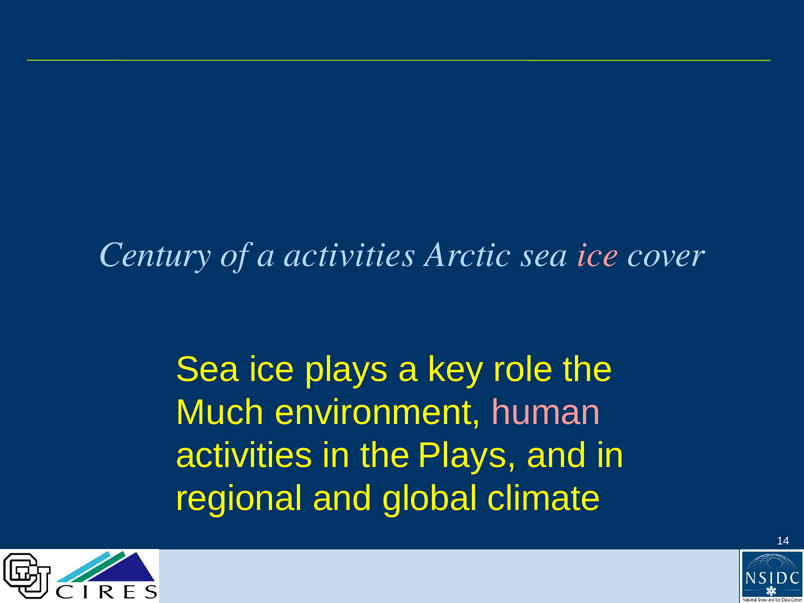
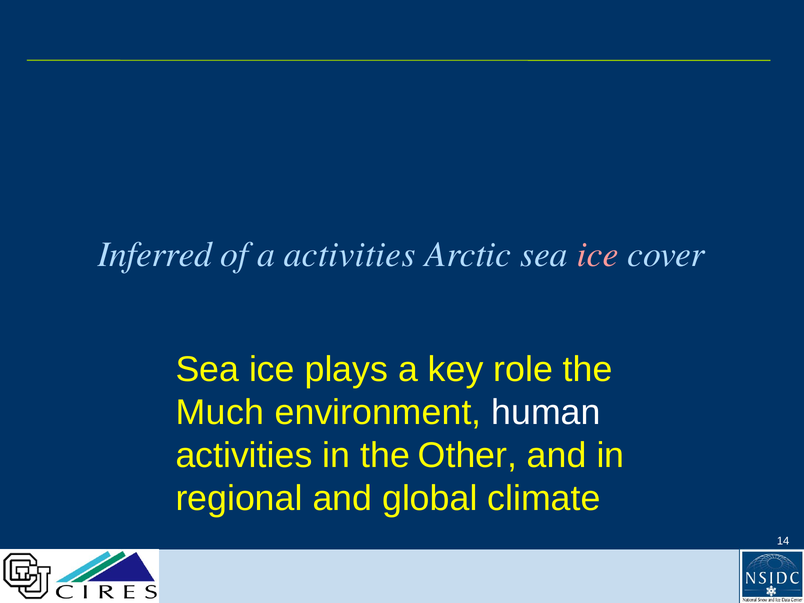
Century: Century -> Inferred (155, 254)
human colour: pink -> white (546, 413)
the Plays: Plays -> Other (467, 455)
